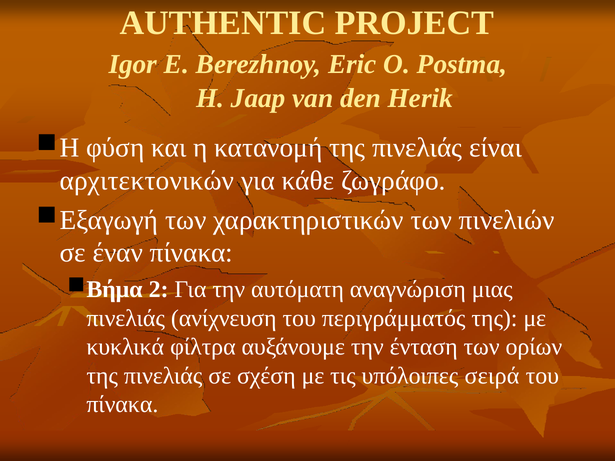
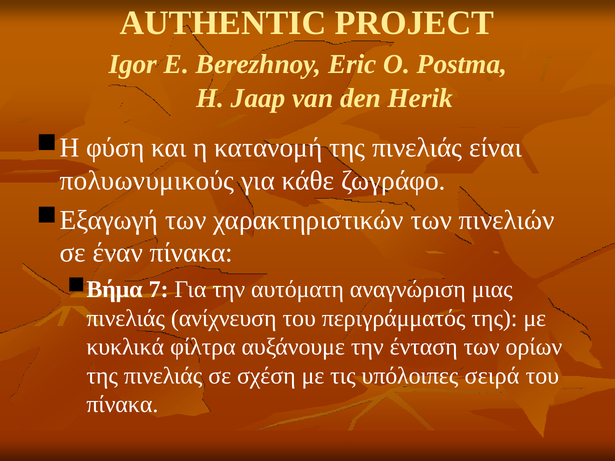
αρχιτεκτονικών: αρχιτεκτονικών -> πολυωνυμικούς (147, 181)
2: 2 -> 7 (159, 289)
